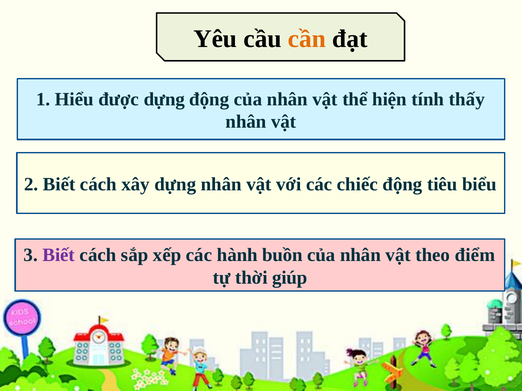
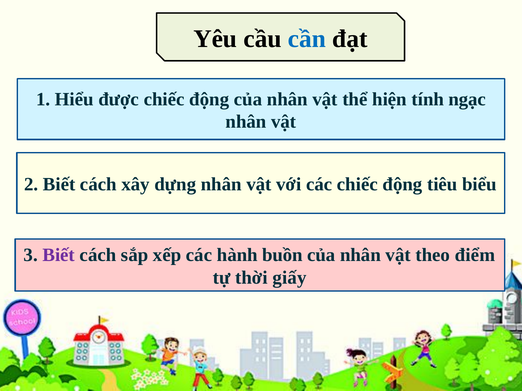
cần colour: orange -> blue (307, 39)
được dựng: dựng -> chiếc (164, 99)
thấy: thấy -> ngạc (467, 99)
giúp: giúp -> giấy (289, 278)
